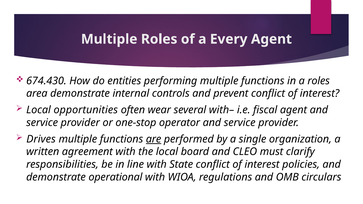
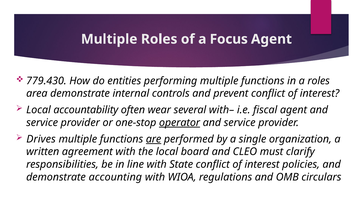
Every: Every -> Focus (229, 39)
674.430: 674.430 -> 779.430 (46, 81)
opportunities: opportunities -> accountability (86, 110)
operator underline: none -> present (180, 123)
operational: operational -> accounting (115, 177)
